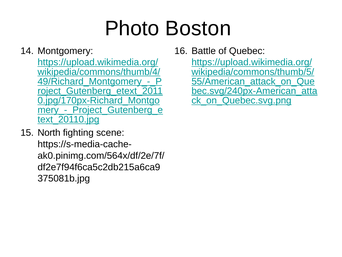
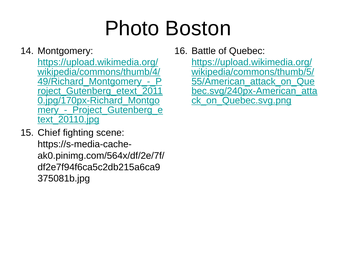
North: North -> Chief (49, 133)
